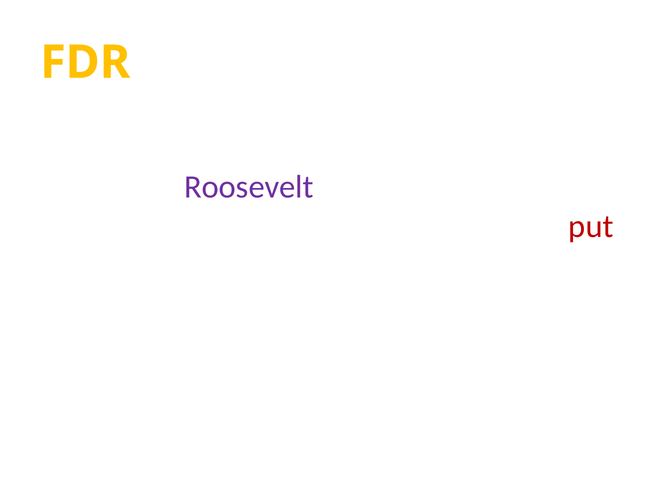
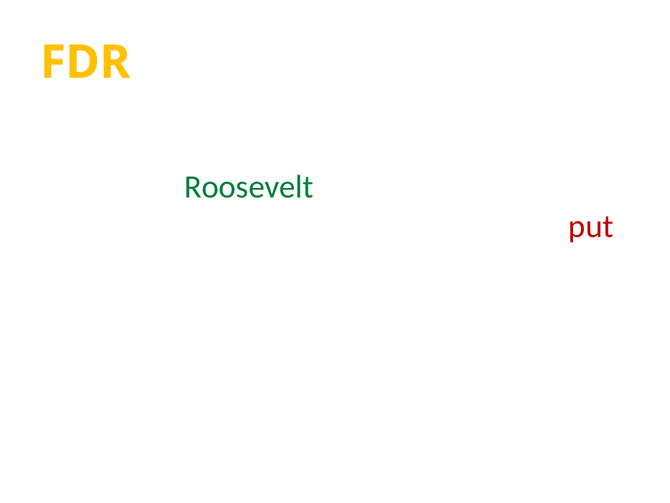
Roosevelt colour: purple -> green (249, 187)
